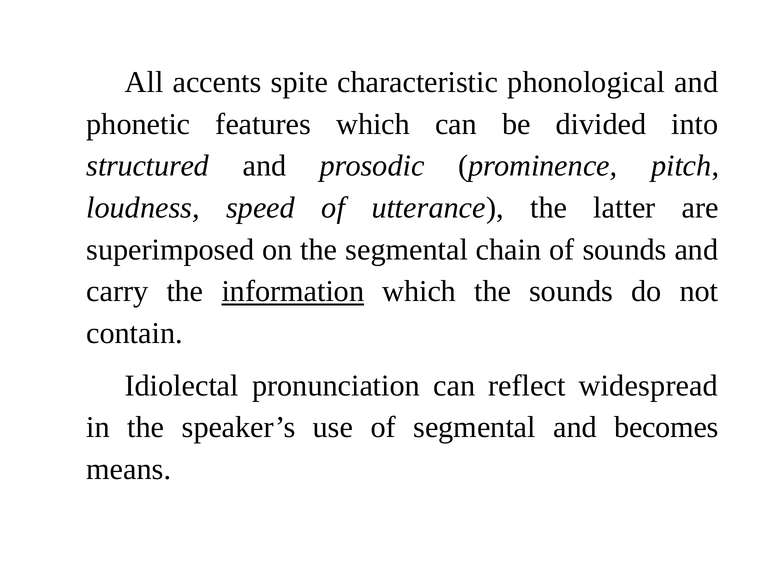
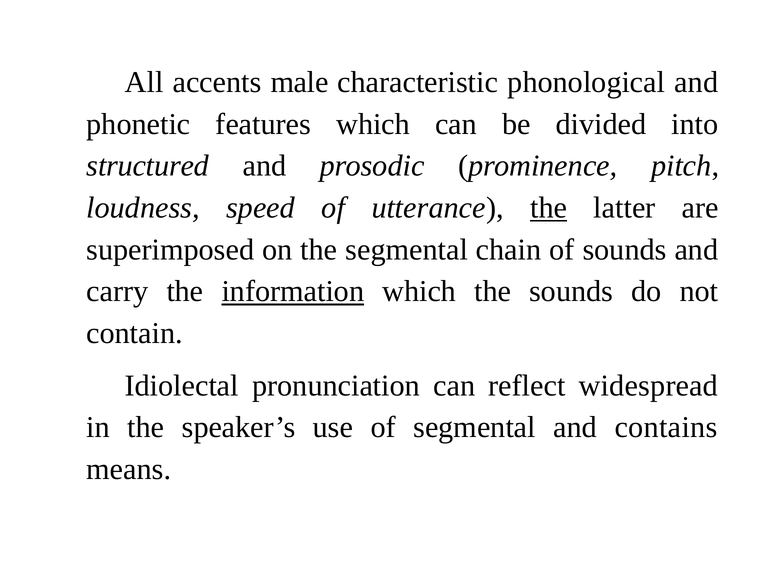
spite: spite -> male (300, 82)
the underline: none -> present (549, 208)
becomes: becomes -> contains (666, 428)
